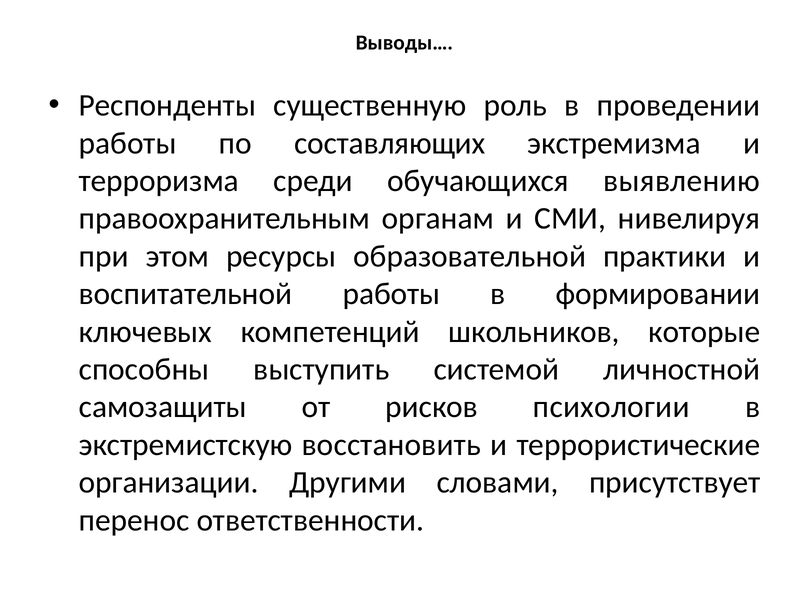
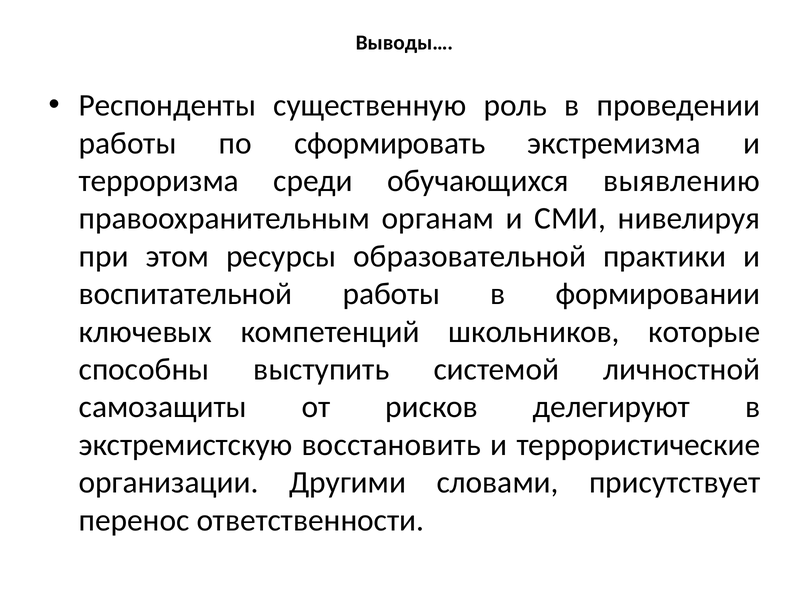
составляющих: составляющих -> сформировать (390, 143)
психологии: психологии -> делегируют (612, 407)
